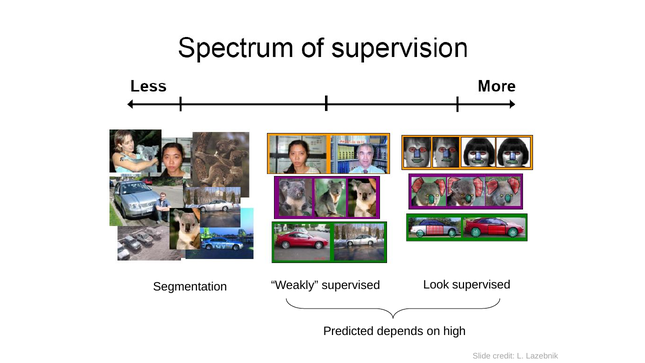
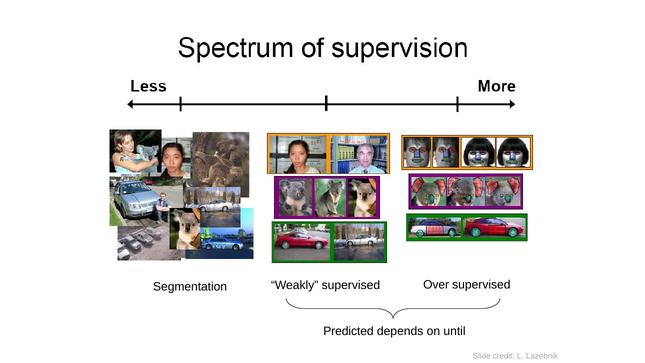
Look: Look -> Over (436, 285)
high: high -> until (455, 331)
